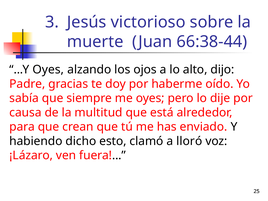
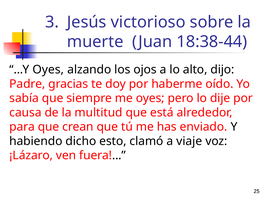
66:38-44: 66:38-44 -> 18:38-44 (212, 42)
lloró: lloró -> viaje (189, 141)
